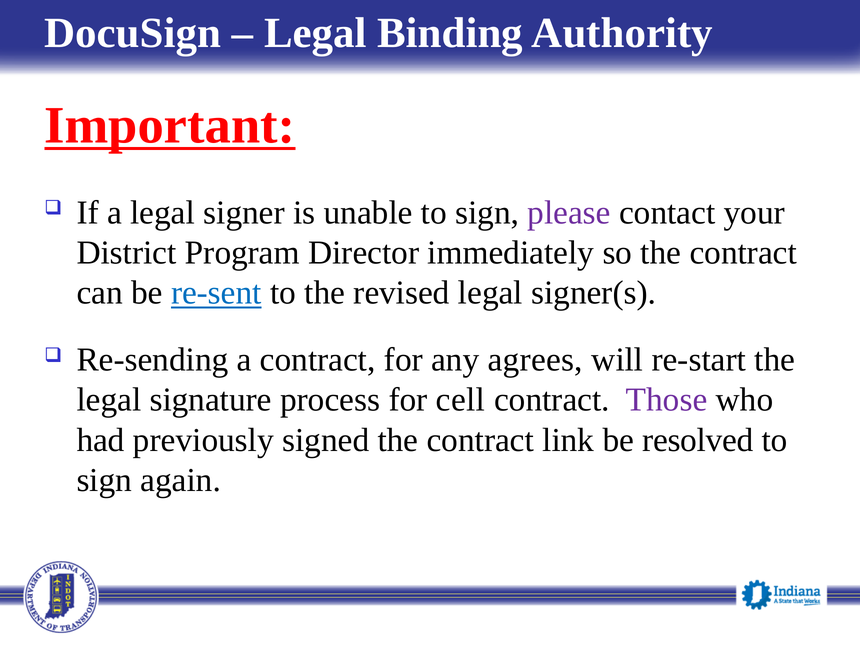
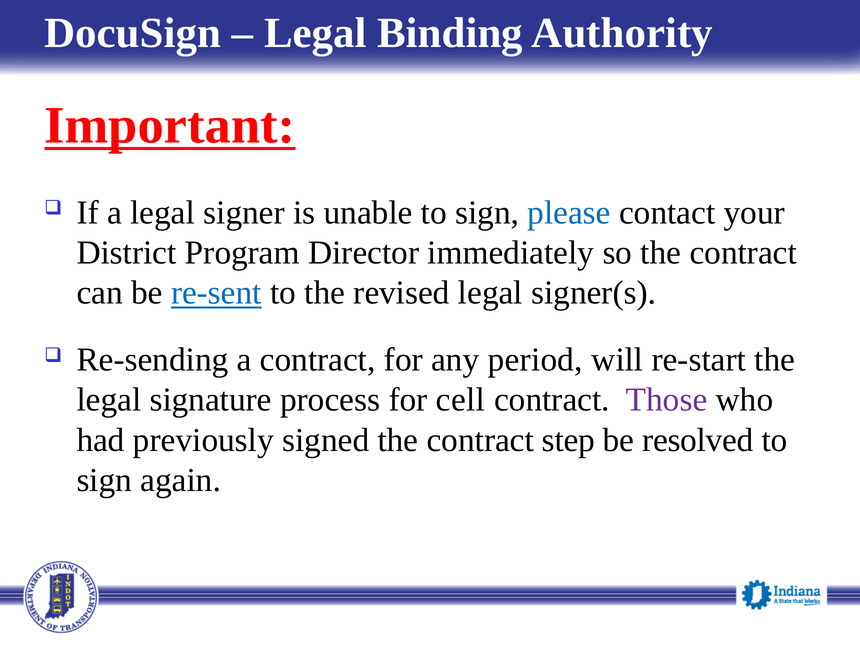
please colour: purple -> blue (569, 212)
agrees: agrees -> period (535, 360)
link: link -> step (568, 440)
